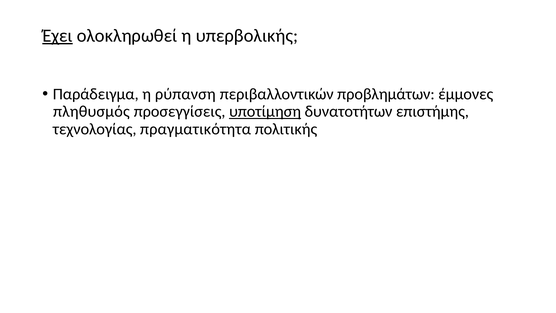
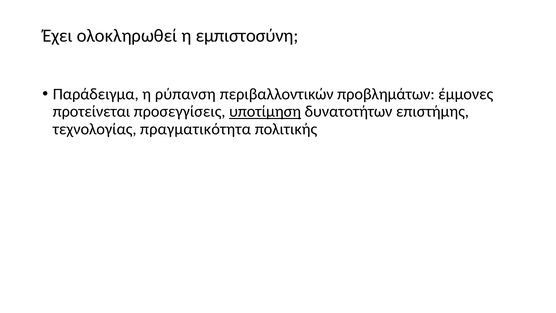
Έχει underline: present -> none (58, 36)
υπερβολικής: υπερβολικής -> εμπιστοσύνη (247, 36)
πληθυσμός: πληθυσμός -> προτείνεται (92, 112)
